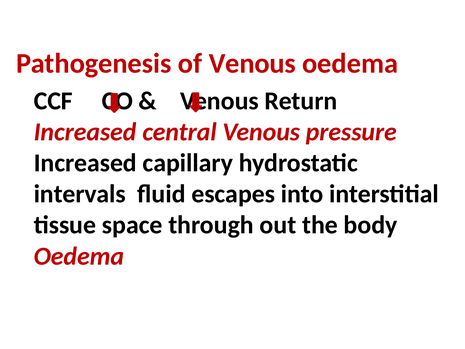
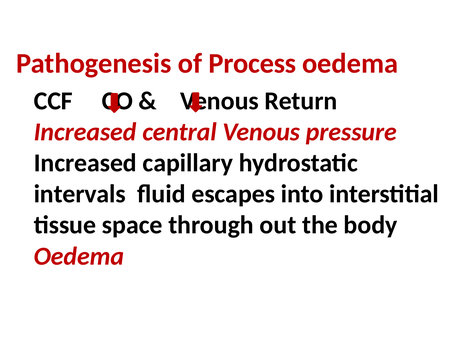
of Venous: Venous -> Process (252, 63)
